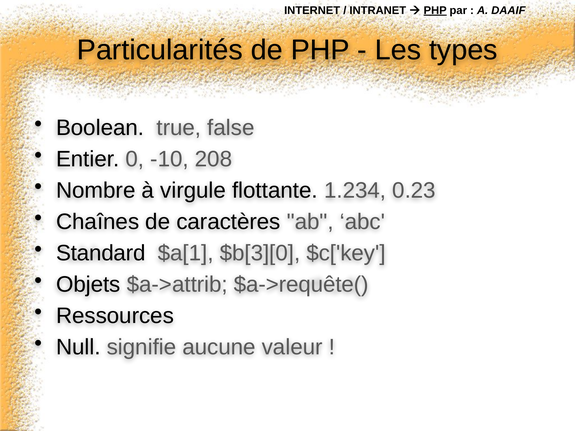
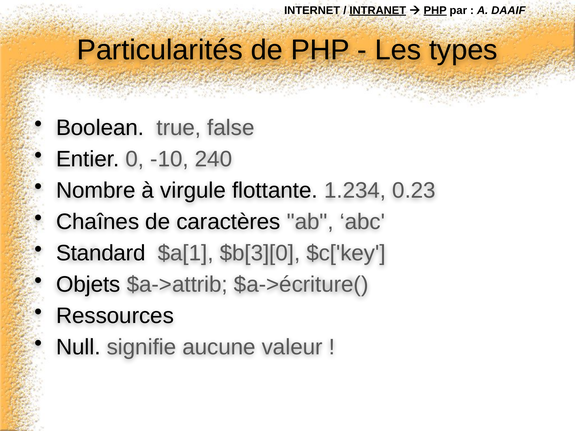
INTRANET underline: none -> present (378, 10)
208: 208 -> 240 (214, 159)
$a->requête(: $a->requête( -> $a->écriture( (301, 285)
